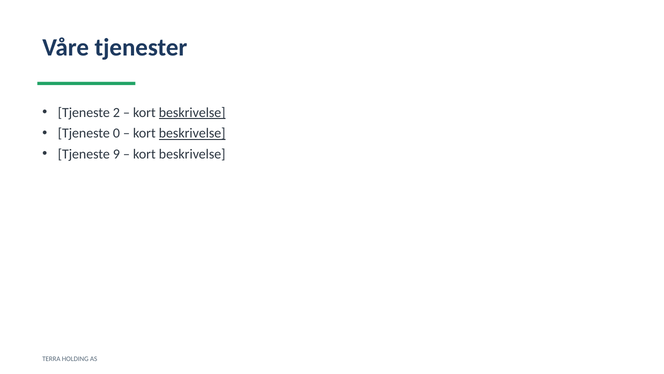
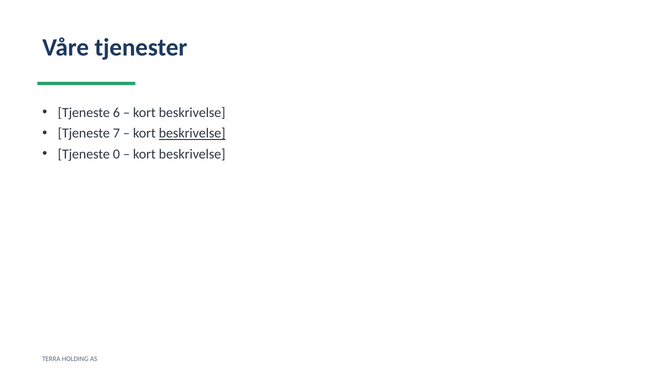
2: 2 -> 6 (116, 112)
beskrivelse underline: present -> none (192, 112)
0: 0 -> 7 (116, 133)
9: 9 -> 0 (116, 154)
